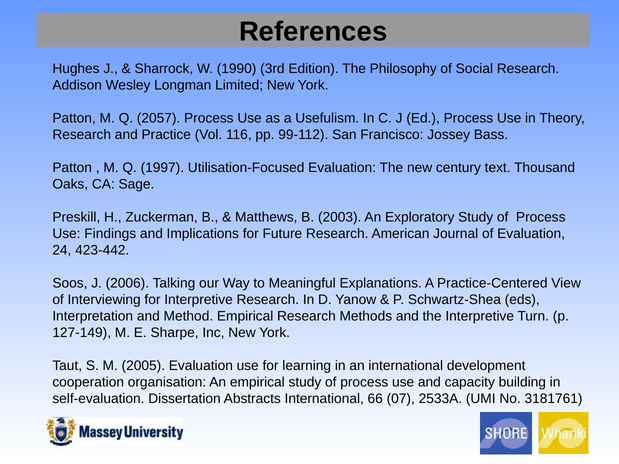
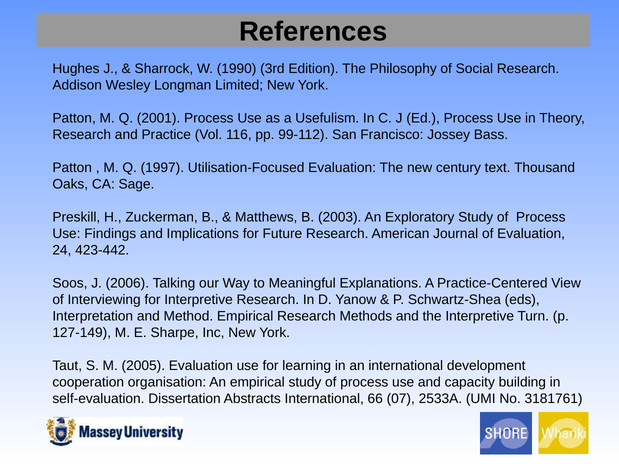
2057: 2057 -> 2001 (159, 118)
